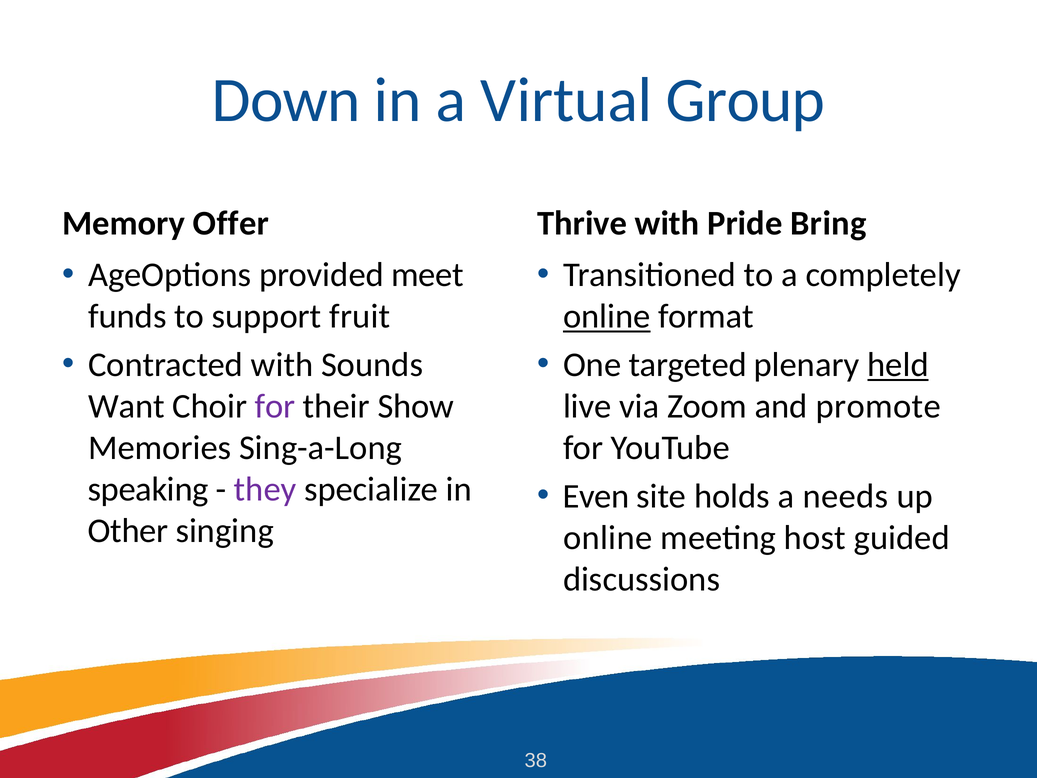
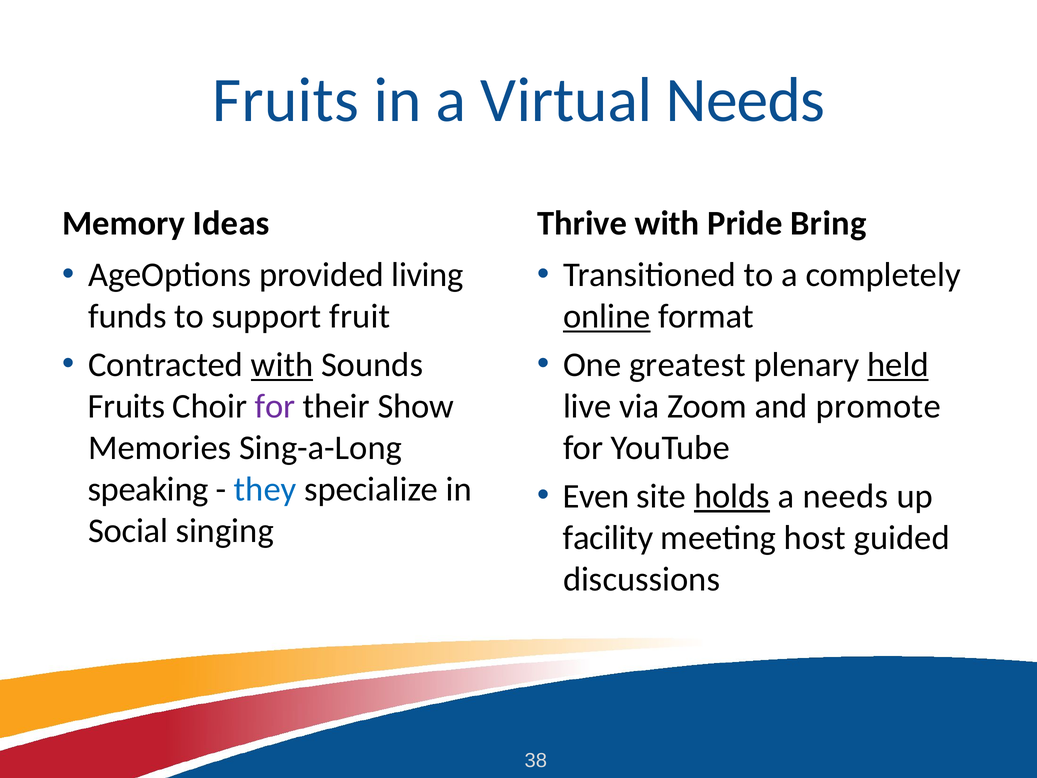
Down: Down -> Fruits (286, 100)
Virtual Group: Group -> Needs (746, 100)
Offer: Offer -> Ideas (231, 223)
meet: meet -> living (427, 275)
with underline: none -> present (282, 365)
targeted: targeted -> greatest (687, 365)
Want: Want -> Fruits (127, 406)
they colour: purple -> blue (265, 489)
holds underline: none -> present (732, 496)
Other: Other -> Social (128, 531)
online: online -> facility (608, 538)
